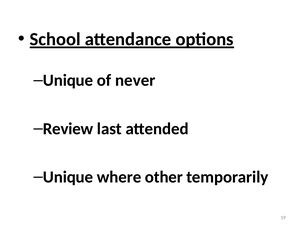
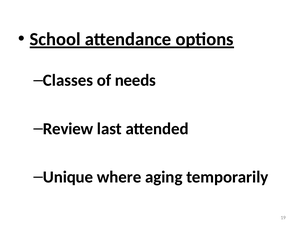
Unique: Unique -> Classes (68, 80)
never: never -> needs (135, 80)
other: other -> aging (164, 177)
